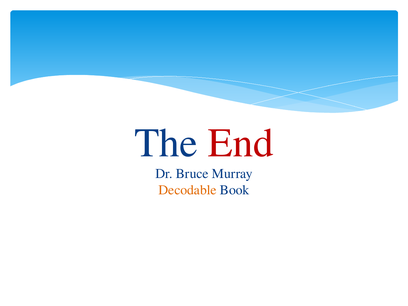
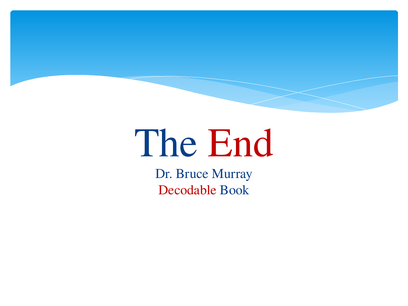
Decodable colour: orange -> red (188, 190)
